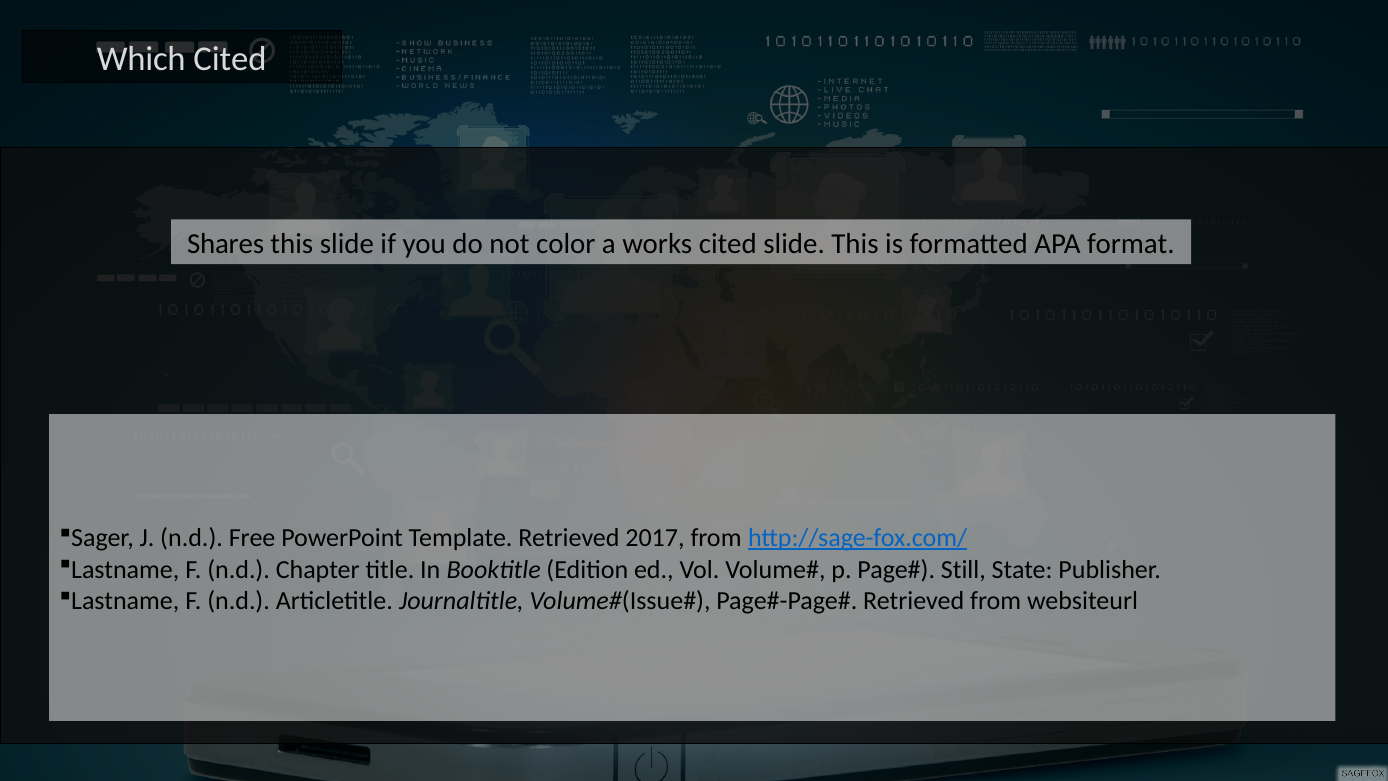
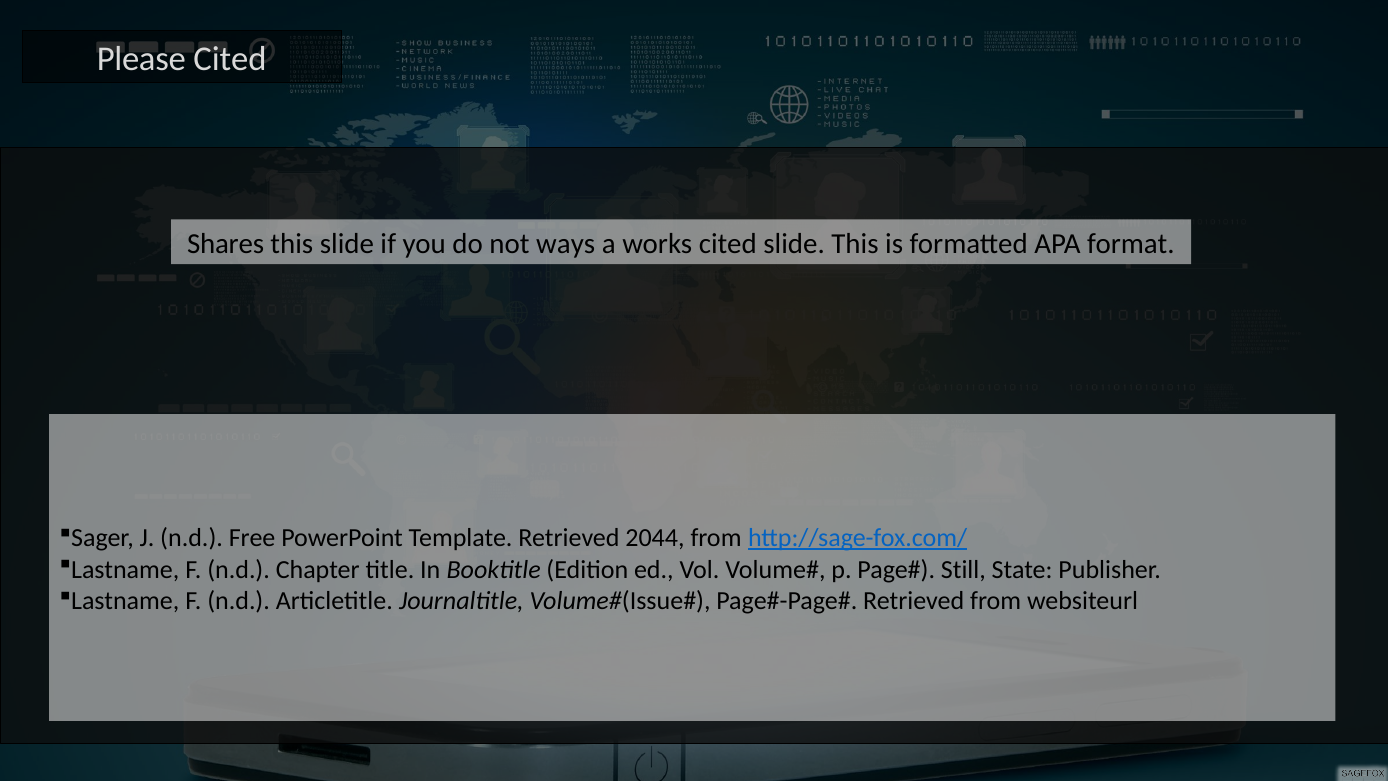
Which: Which -> Please (141, 59)
color: color -> ways (566, 244)
2017: 2017 -> 2044 (655, 538)
